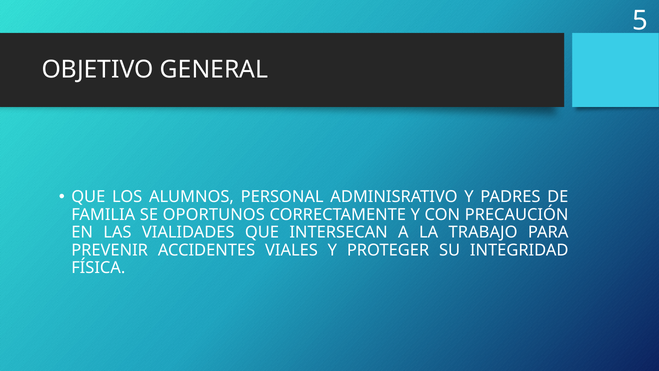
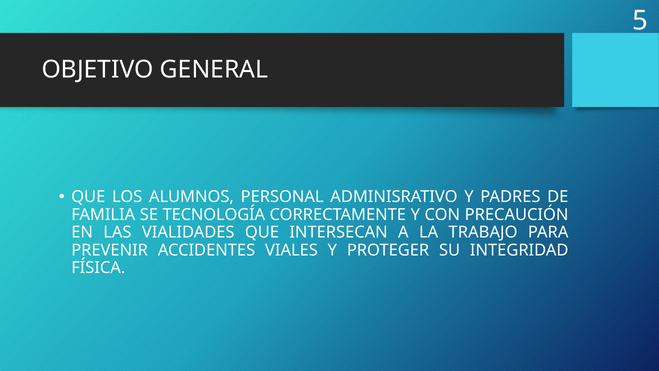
OPORTUNOS: OPORTUNOS -> TECNOLOGÍA (214, 214)
